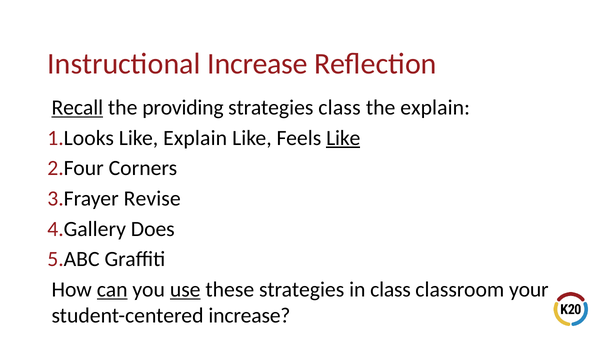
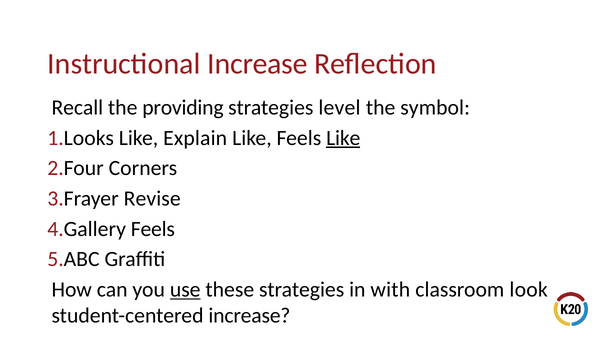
Recall underline: present -> none (77, 108)
strategies class: class -> level (340, 108)
the explain: explain -> symbol (435, 108)
Does: Does -> Feels (153, 229)
can underline: present -> none (112, 290)
in class: class -> with (390, 290)
your: your -> look (529, 290)
